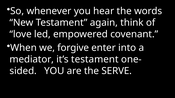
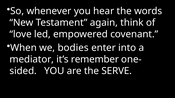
forgive: forgive -> bodies (73, 48)
it’s testament: testament -> remember (95, 60)
